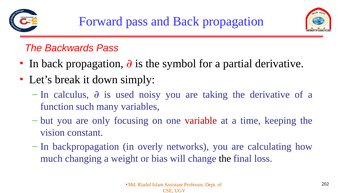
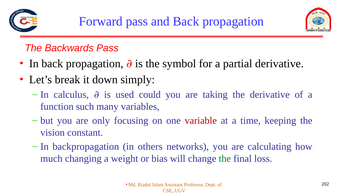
noisy: noisy -> could (150, 94)
overly: overly -> others (150, 147)
the colour: black -> green (225, 159)
